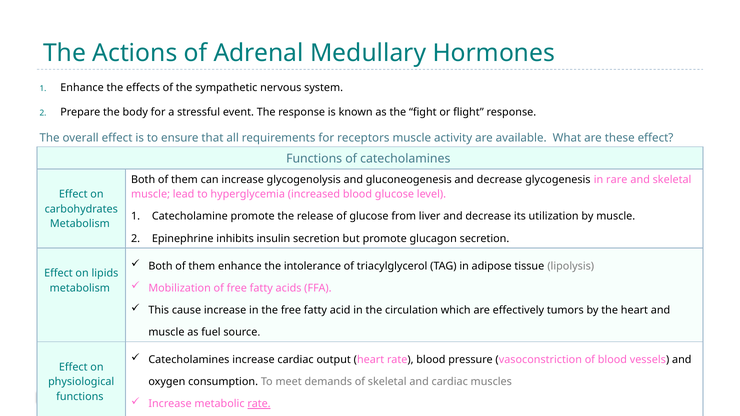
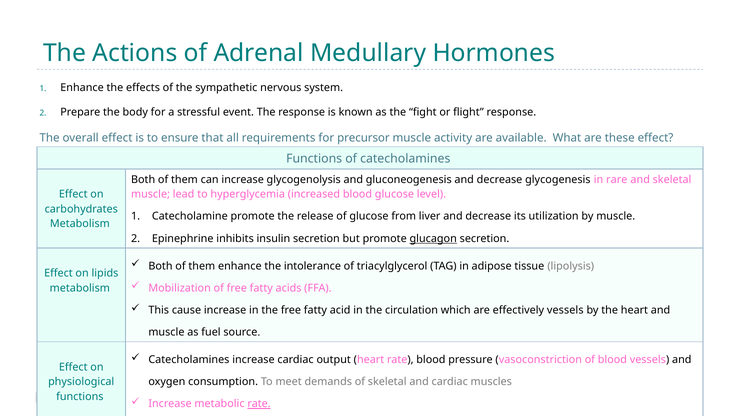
receptors: receptors -> precursor (363, 138)
glucagon underline: none -> present (433, 239)
effectively tumors: tumors -> vessels (565, 310)
